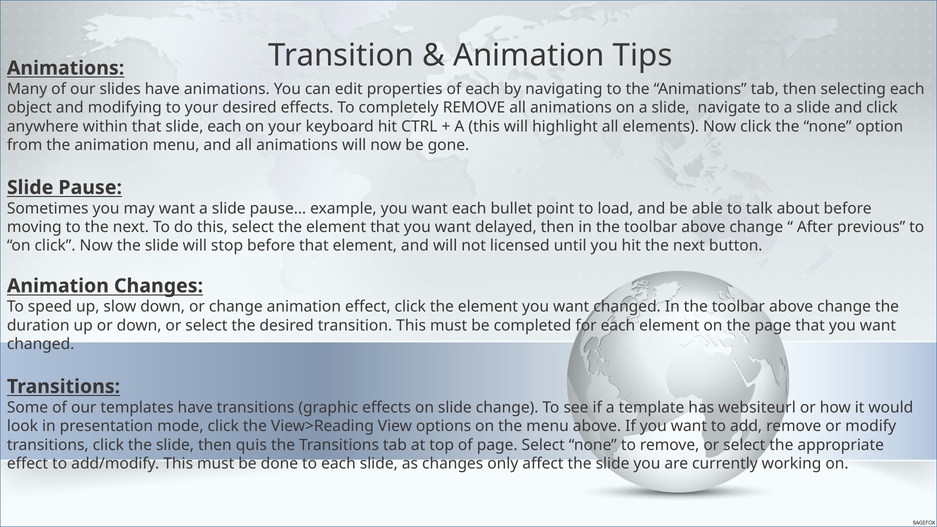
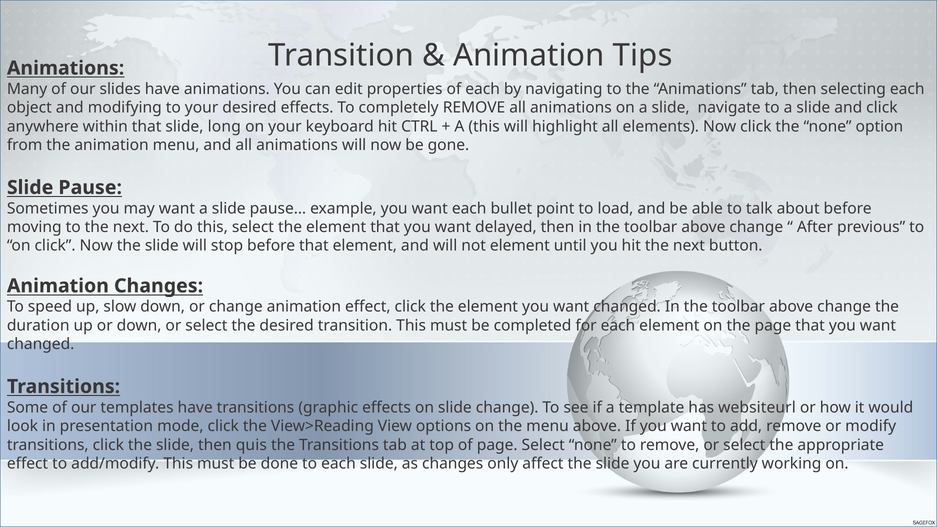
slide each: each -> long (224, 126)
not licensed: licensed -> element (520, 246)
